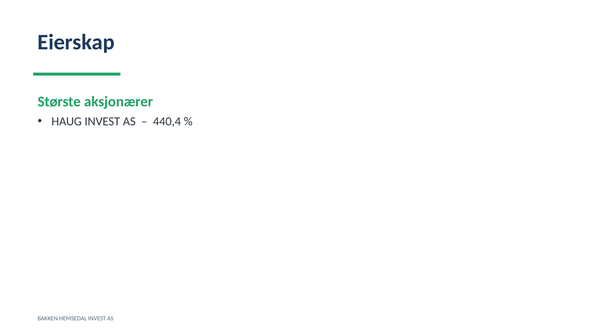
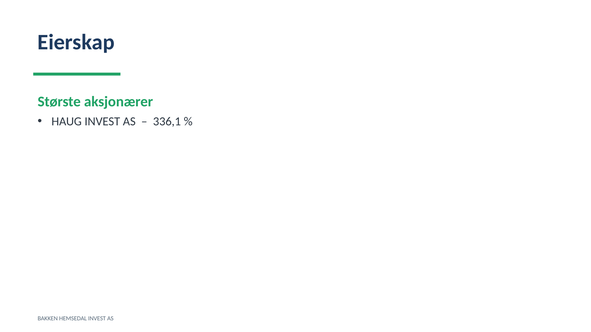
440,4: 440,4 -> 336,1 (167, 122)
